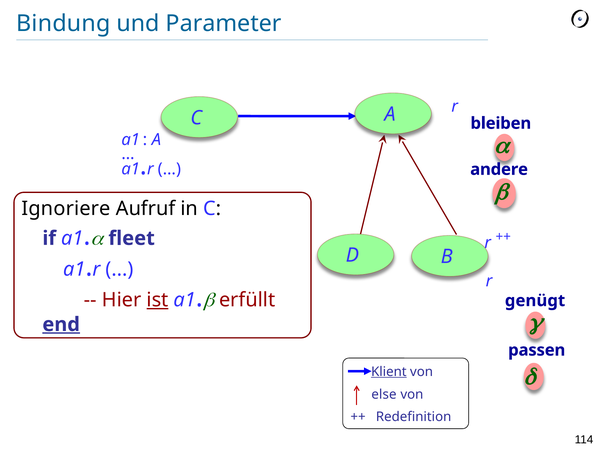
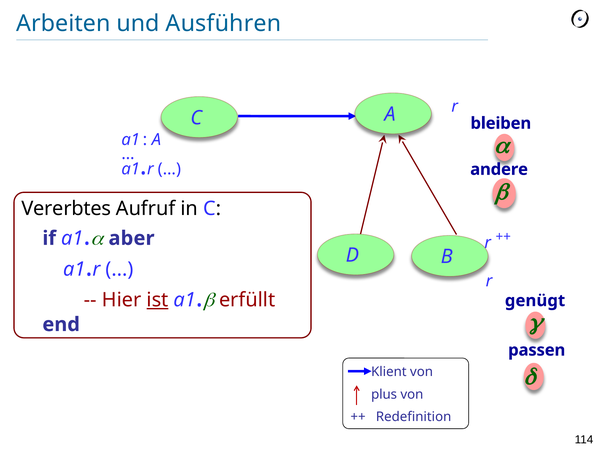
Bindung: Bindung -> Arbeiten (63, 23)
Parameter: Parameter -> Ausführen (223, 23)
Ignoriere: Ignoriere -> Vererbtes (66, 209)
fleet: fleet -> aber (132, 238)
end underline: present -> none (61, 325)
Klient underline: present -> none (389, 372)
else: else -> plus (384, 395)
